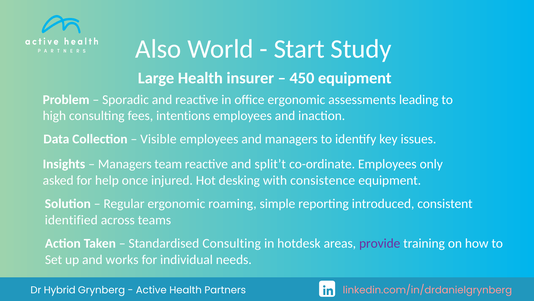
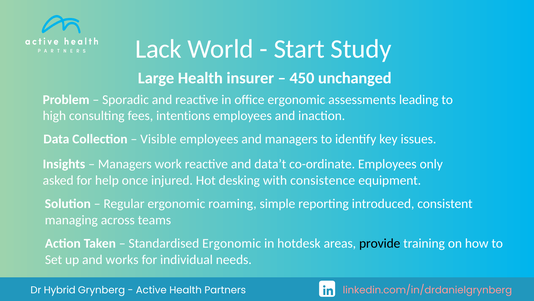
Also: Also -> Lack (158, 49)
450 equipment: equipment -> unchanged (355, 78)
team: team -> work (168, 164)
split’t: split’t -> data’t (270, 164)
identified: identified -> managing (71, 220)
Standardised Consulting: Consulting -> Ergonomic (232, 243)
provide colour: purple -> black (380, 243)
